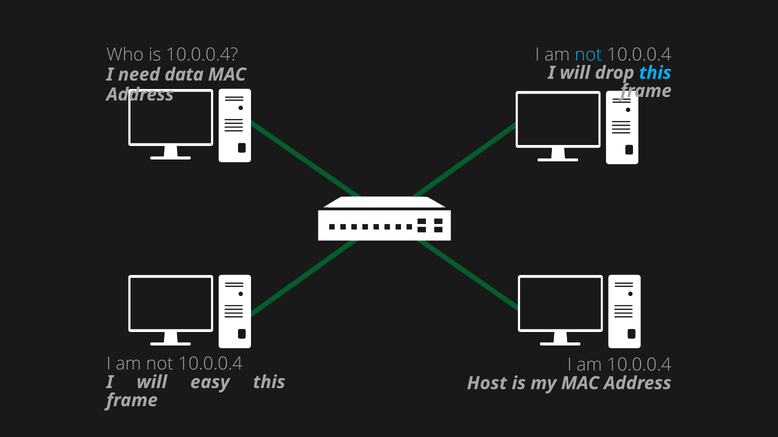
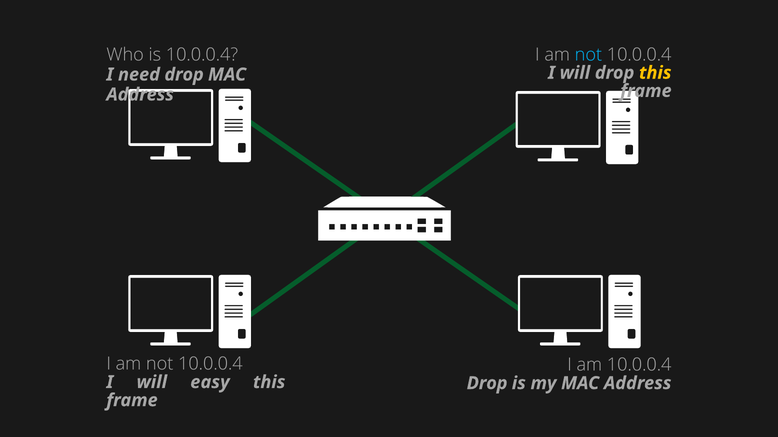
this colour: light blue -> yellow (655, 73)
need data: data -> drop (184, 75)
Host: Host -> Drop (487, 384)
